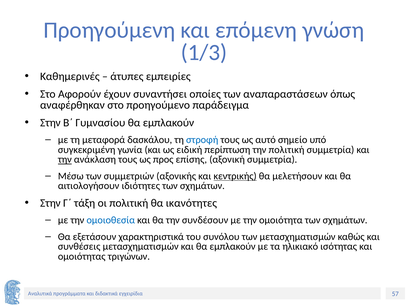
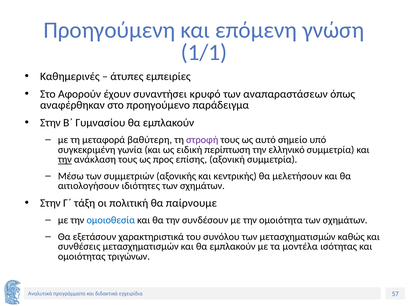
1/3: 1/3 -> 1/1 (204, 52)
οποίες: οποίες -> κρυφό (205, 94)
δασκάλου: δασκάλου -> βαθύτερη (150, 140)
στροφή colour: blue -> purple (202, 140)
την πολιτική: πολιτική -> ελληνικό (287, 150)
κεντρικής underline: present -> none (235, 176)
ικανότητες: ικανότητες -> παίρνουμε (191, 203)
ηλικιακό: ηλικιακό -> μοντέλα (300, 247)
